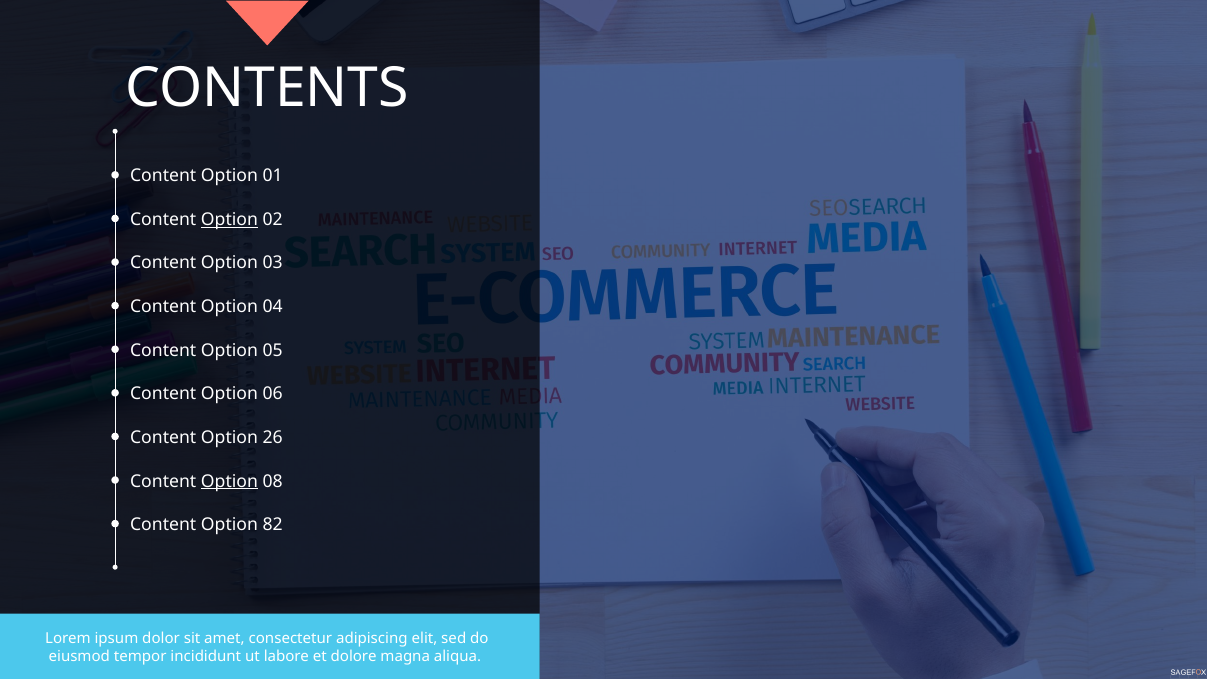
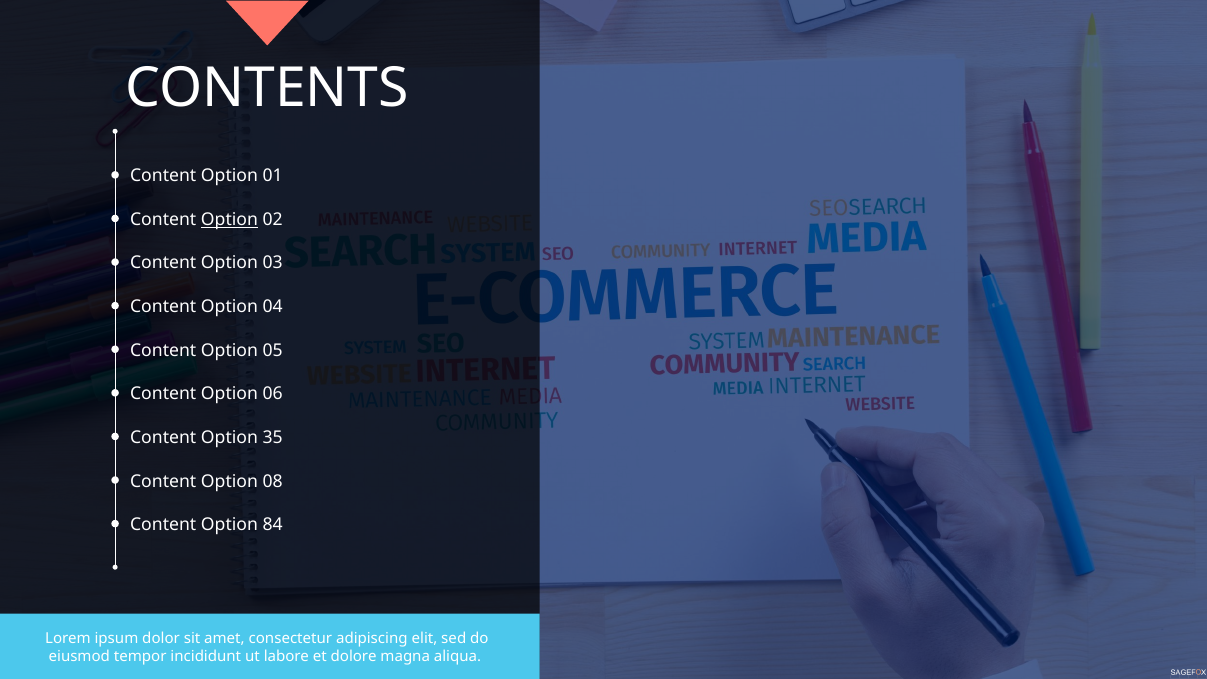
26: 26 -> 35 (273, 438)
Option underline: present -> none (229, 481)
82: 82 -> 84 (273, 525)
